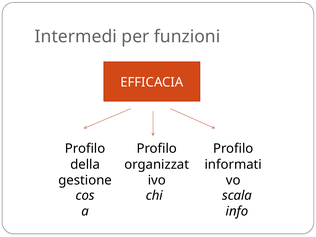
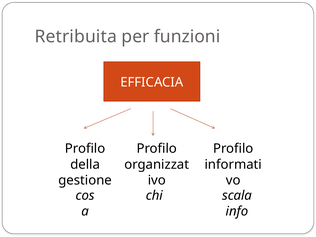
Intermedi: Intermedi -> Retribuita (76, 37)
